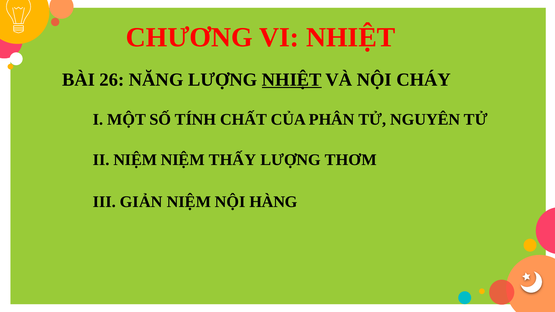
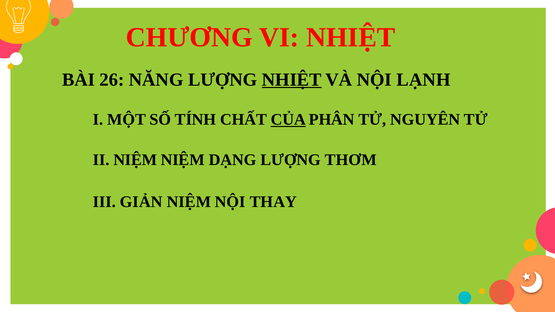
CHÁY: CHÁY -> LẠNH (424, 80)
CỦA underline: none -> present (288, 120)
THẤY: THẤY -> DẠNG (233, 160)
HÀNG: HÀNG -> THAY (273, 202)
